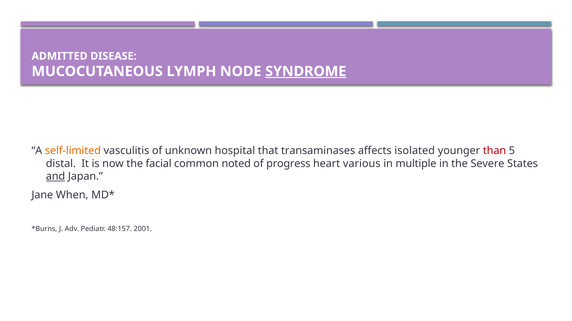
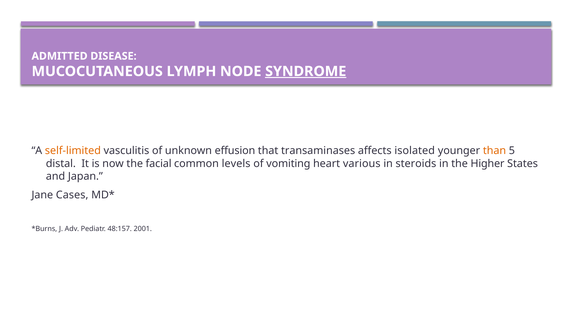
hospital: hospital -> effusion (235, 151)
than colour: red -> orange (494, 151)
noted: noted -> levels (236, 164)
progress: progress -> vomiting (288, 164)
multiple: multiple -> steroids (416, 164)
Severe: Severe -> Higher (488, 164)
and underline: present -> none (56, 177)
When: When -> Cases (72, 195)
